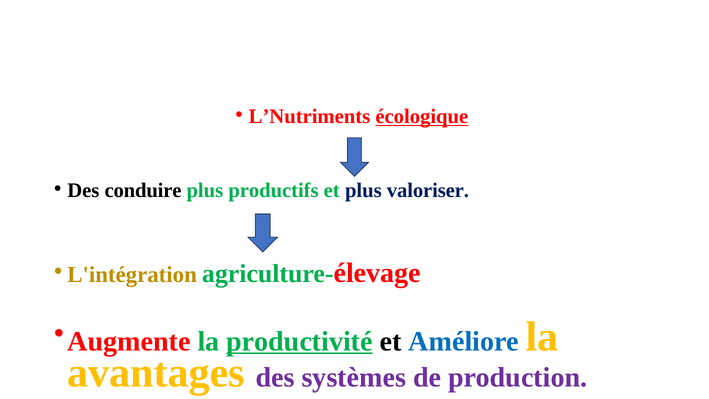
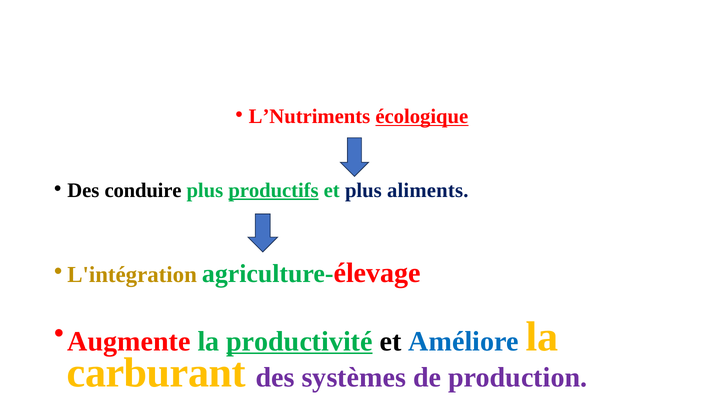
productifs underline: none -> present (274, 190)
valoriser: valoriser -> aliments (428, 190)
avantages: avantages -> carburant (156, 373)
